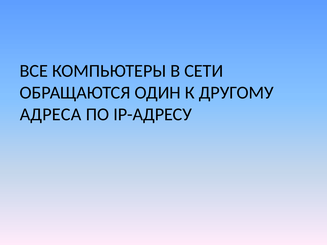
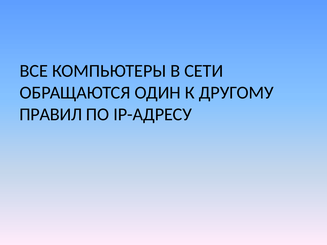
АДРЕСА: АДРЕСА -> ПРАВИЛ (51, 115)
